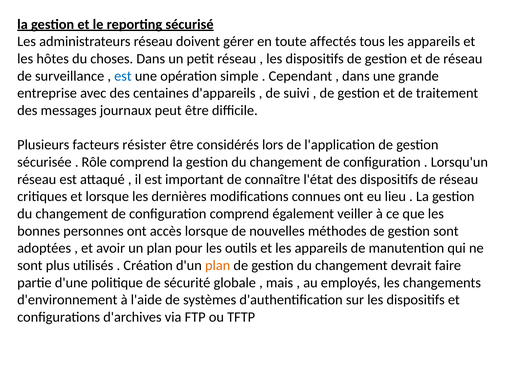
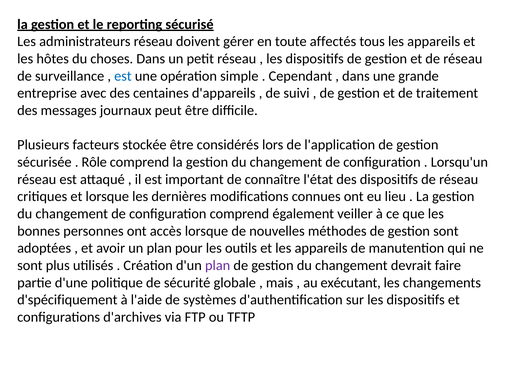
résister: résister -> stockée (144, 145)
plan colour: orange -> purple (218, 265)
employés: employés -> exécutant (351, 282)
d'environnement: d'environnement -> d'spécifiquement (67, 299)
